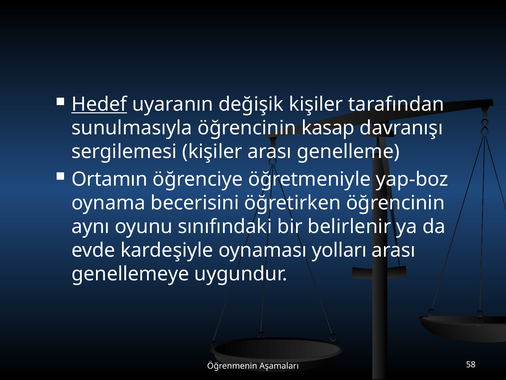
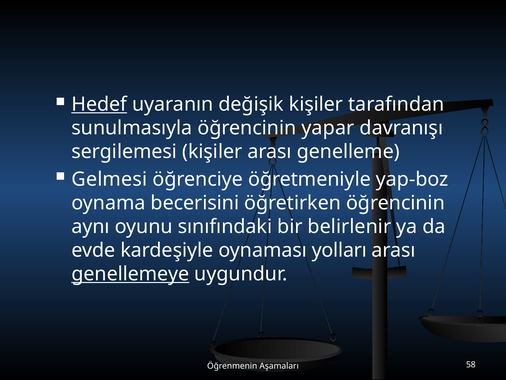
kasap: kasap -> yapar (328, 128)
Ortamın: Ortamın -> Gelmesi (109, 179)
genellemeye underline: none -> present (130, 274)
